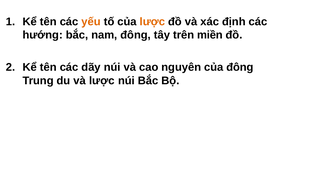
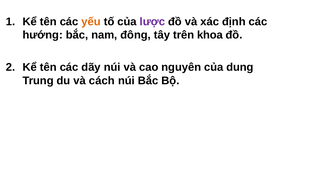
lược colour: orange -> purple (152, 22)
miền: miền -> khoa (210, 35)
của đông: đông -> dung (240, 67)
và lược: lược -> cách (102, 81)
